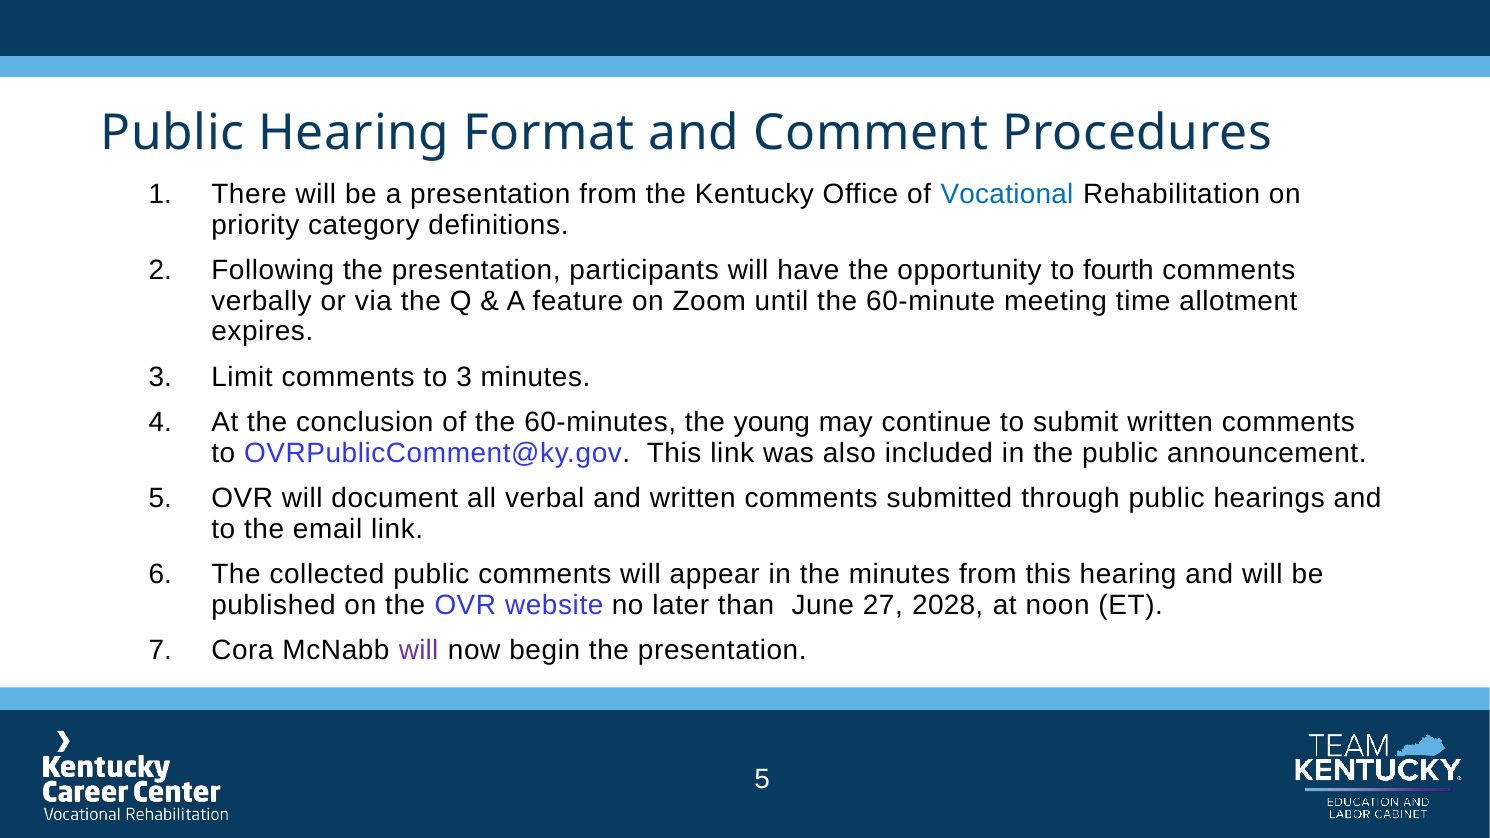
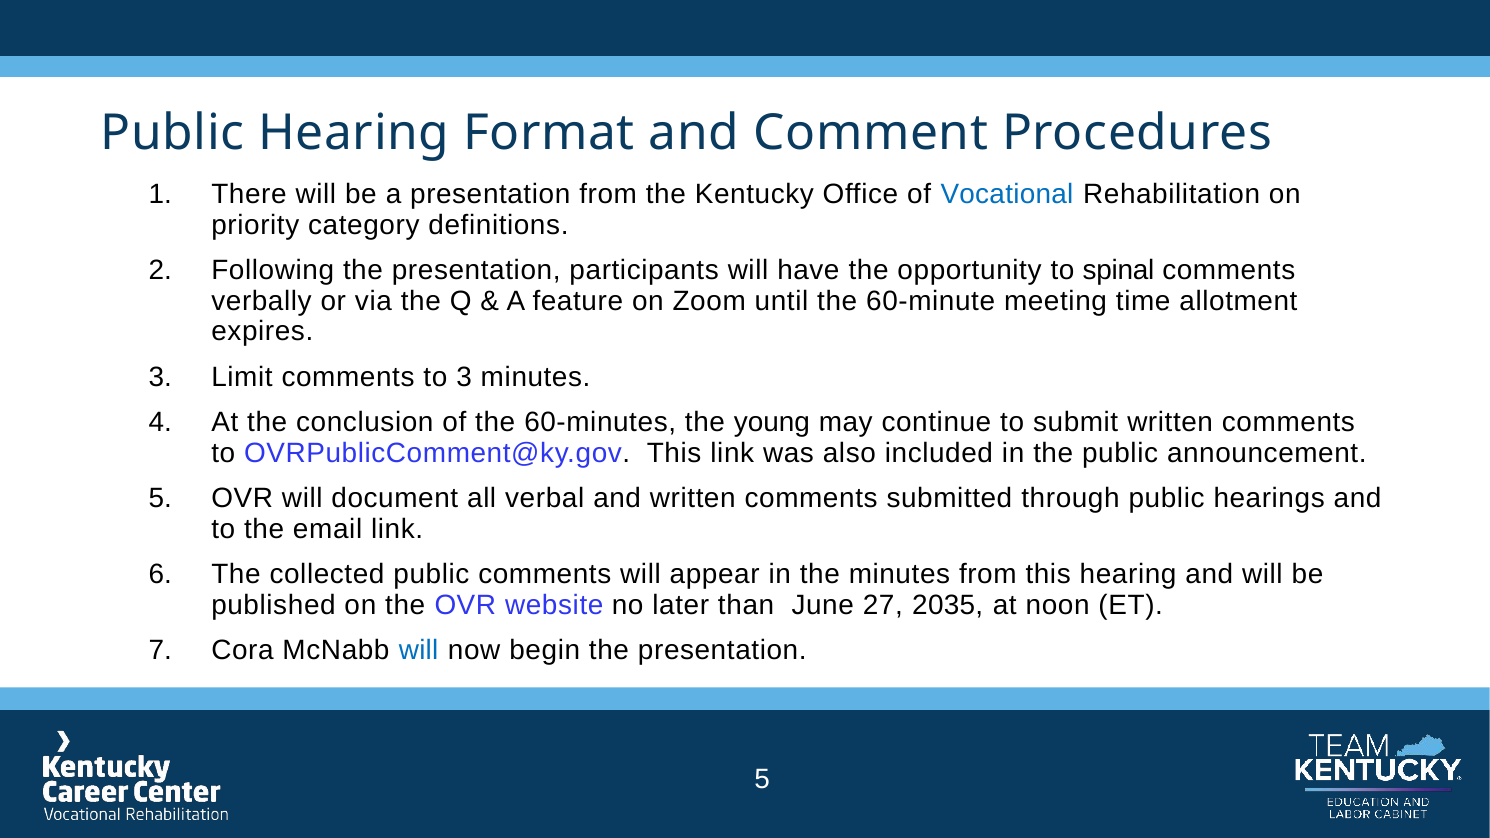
fourth: fourth -> spinal (1118, 271)
2028: 2028 -> 2035 (948, 605)
will colour: purple -> blue (419, 650)
